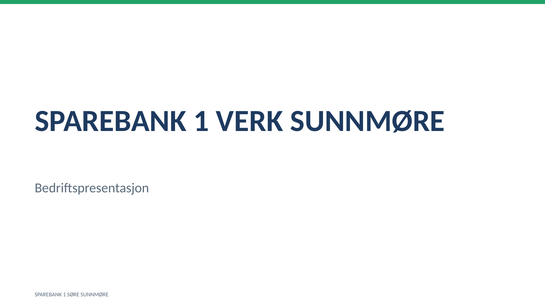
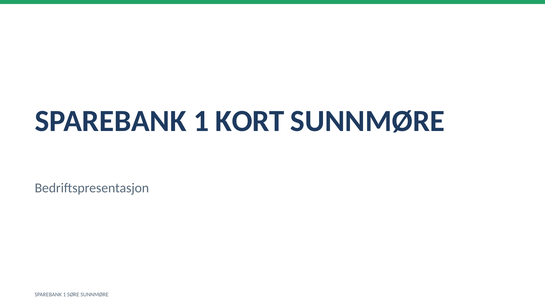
VERK: VERK -> KORT (250, 121)
